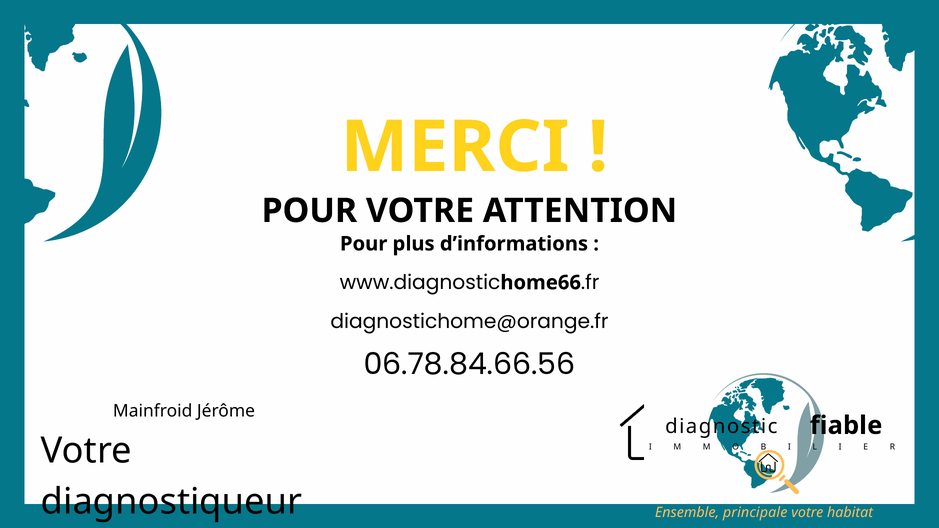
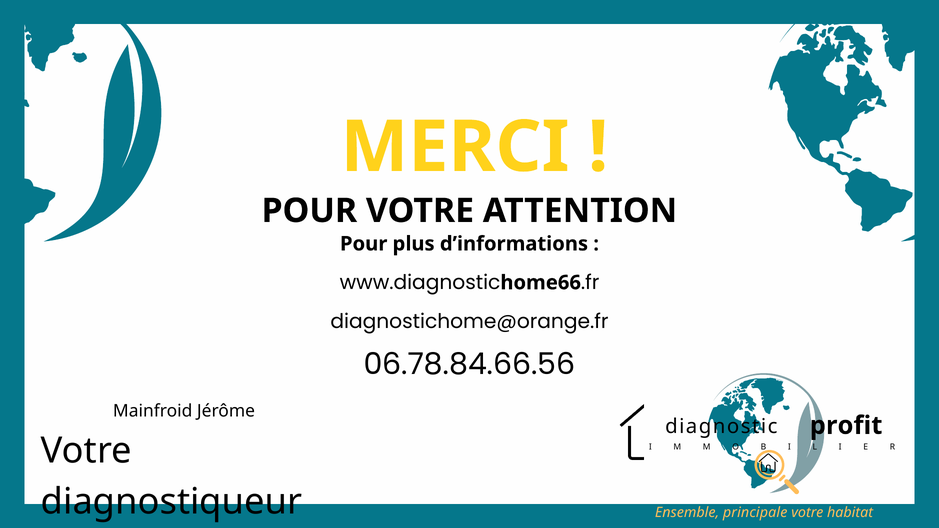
fiable: fiable -> profit (846, 426)
